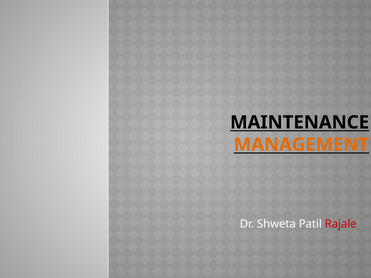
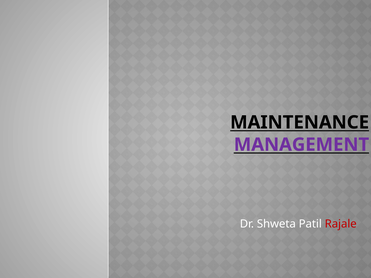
MANAGEMENT colour: orange -> purple (301, 145)
